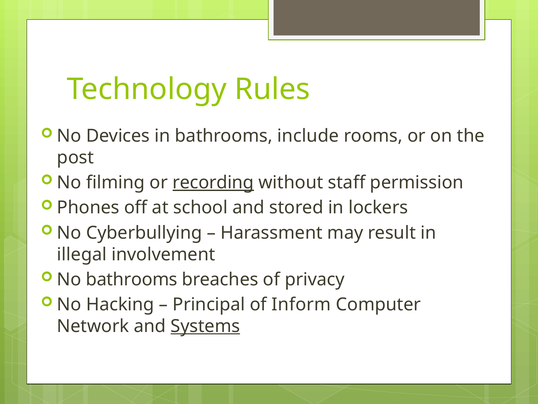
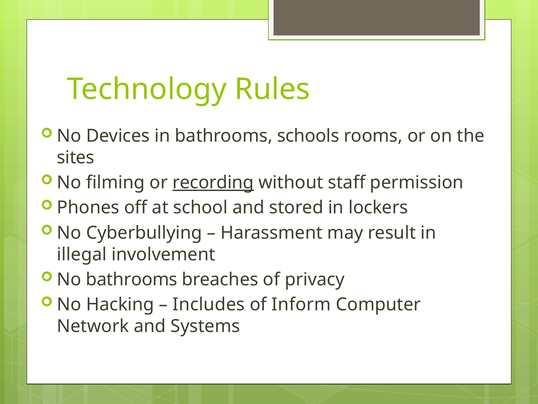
include: include -> schools (308, 136)
post: post -> sites (76, 157)
Principal: Principal -> Includes (209, 304)
Systems underline: present -> none (205, 326)
